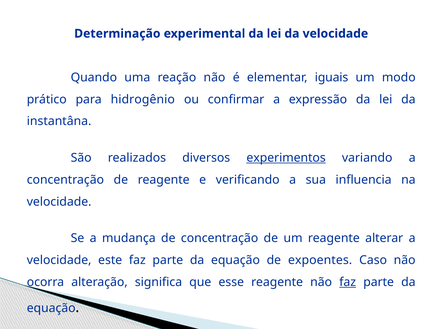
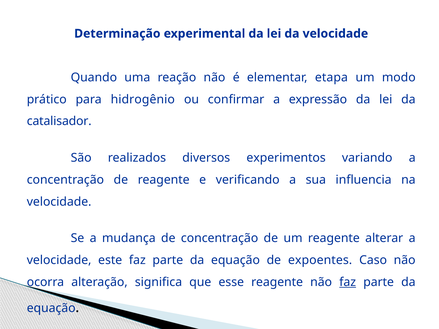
iguais: iguais -> etapa (331, 77)
instantâna: instantâna -> catalisador (59, 121)
experimentos underline: present -> none (286, 158)
